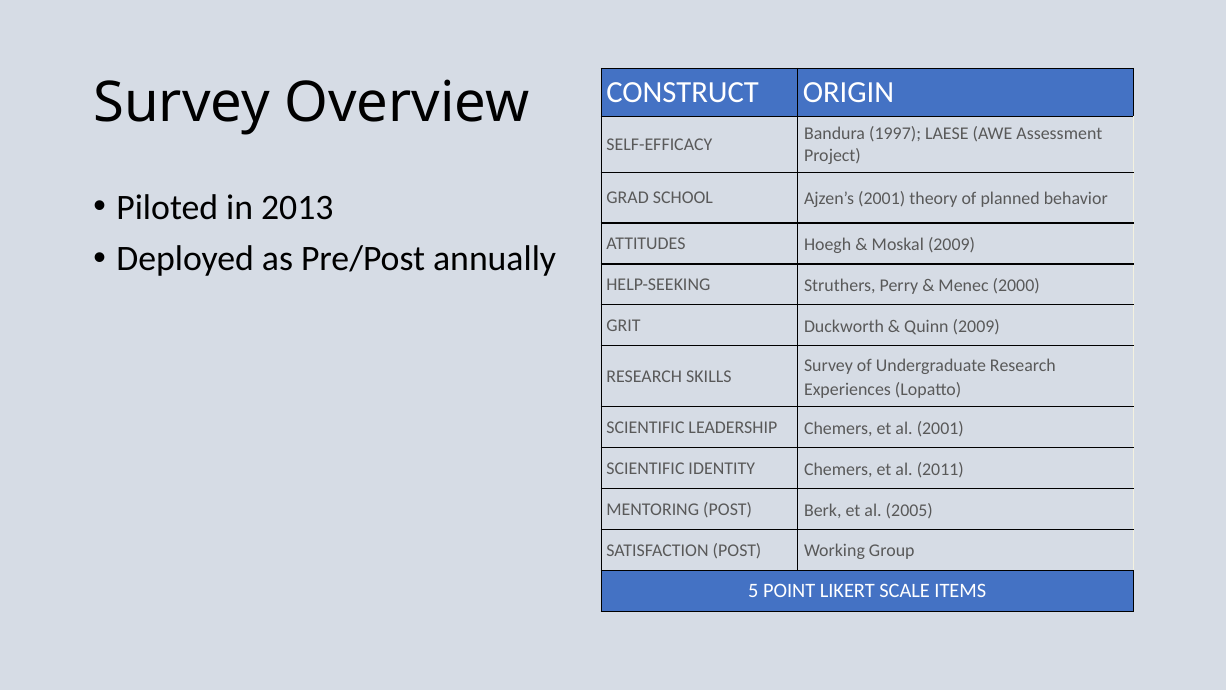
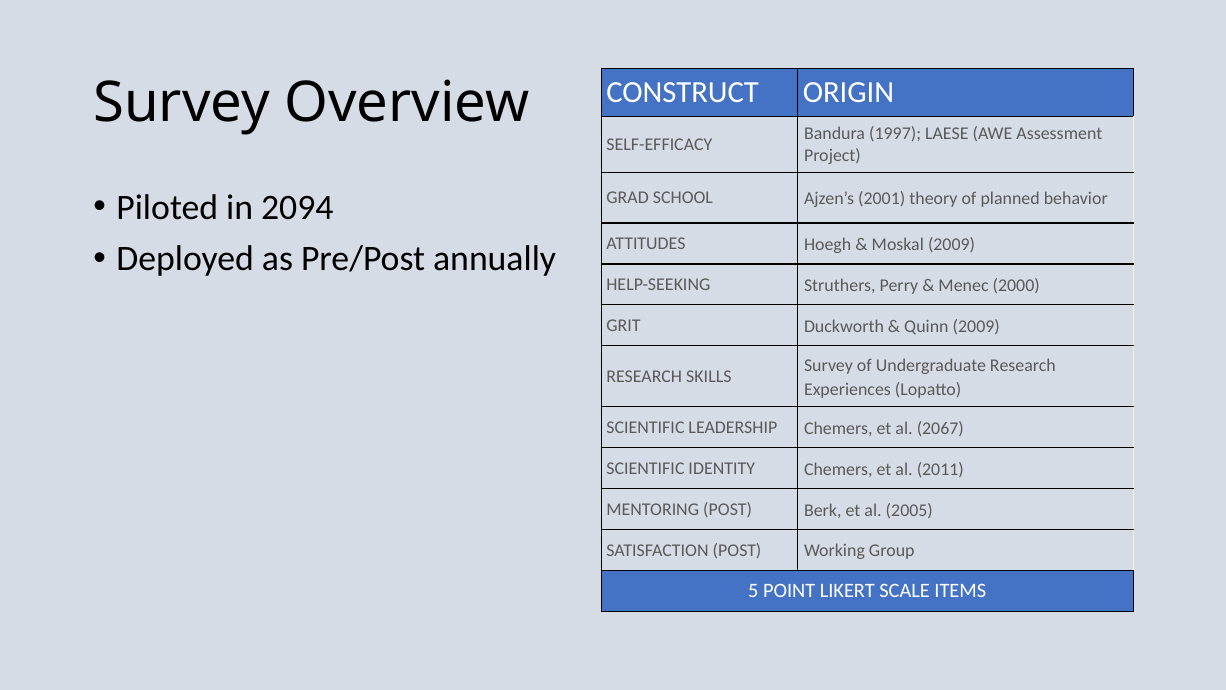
2013: 2013 -> 2094 (297, 207)
al 2001: 2001 -> 2067 (940, 428)
